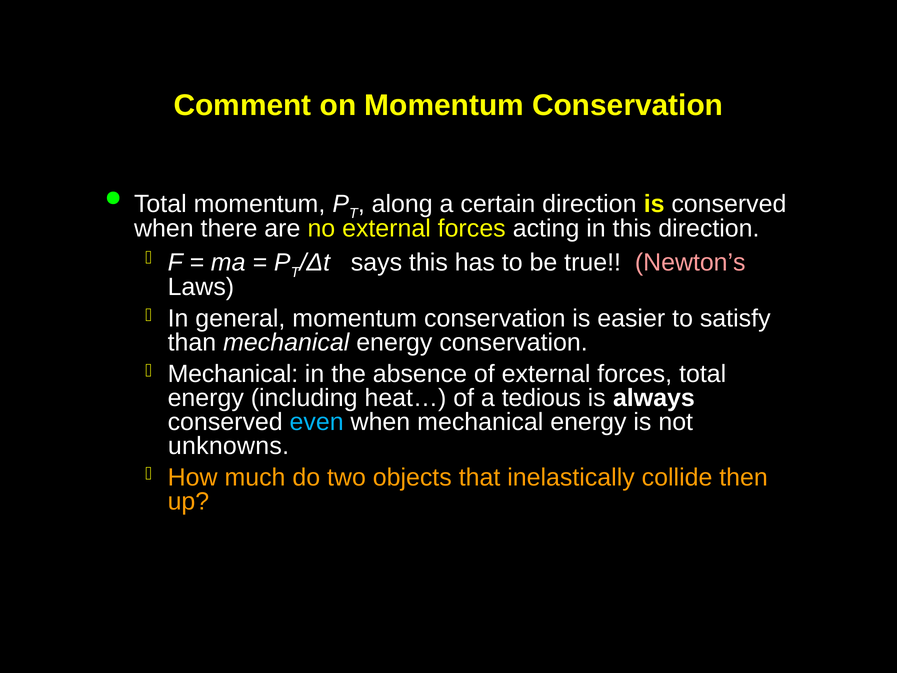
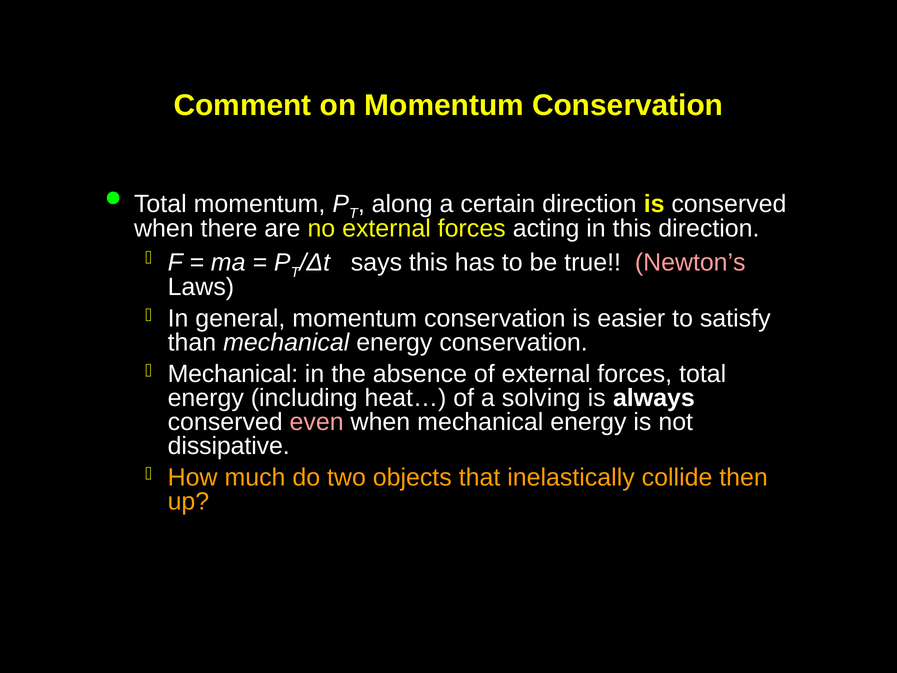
tedious: tedious -> solving (541, 398)
even colour: light blue -> pink (317, 422)
unknowns: unknowns -> dissipative (229, 446)
